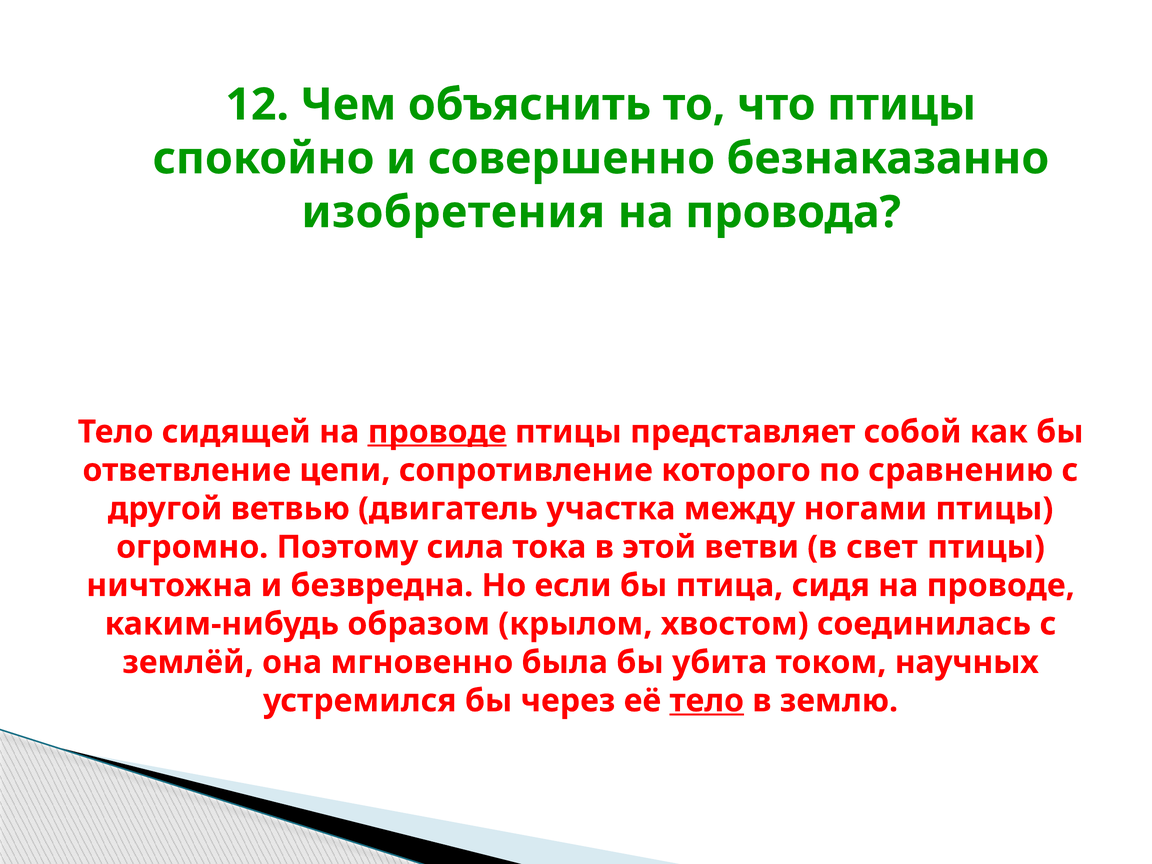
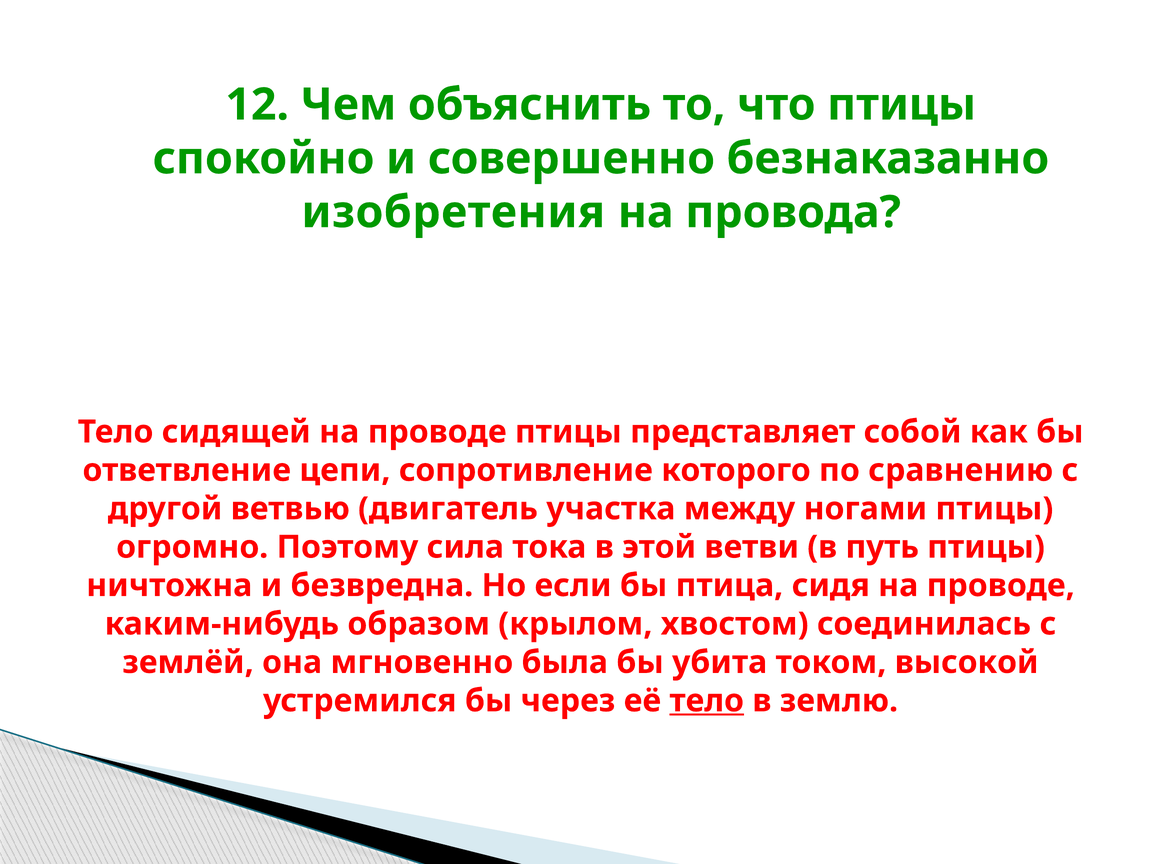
проводе underline: present -> none (437, 432)
свет: свет -> путь (882, 547)
научных: научных -> высокой (967, 662)
